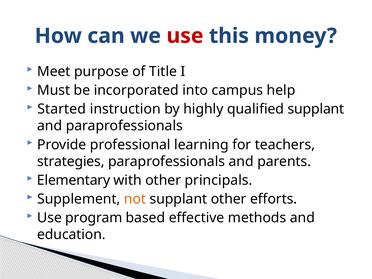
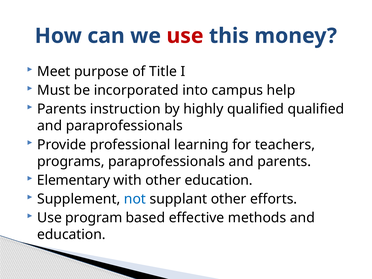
Started: Started -> Parents (62, 109)
qualified supplant: supplant -> qualified (316, 109)
strategies: strategies -> programs (71, 161)
other principals: principals -> education (219, 180)
not colour: orange -> blue (135, 199)
